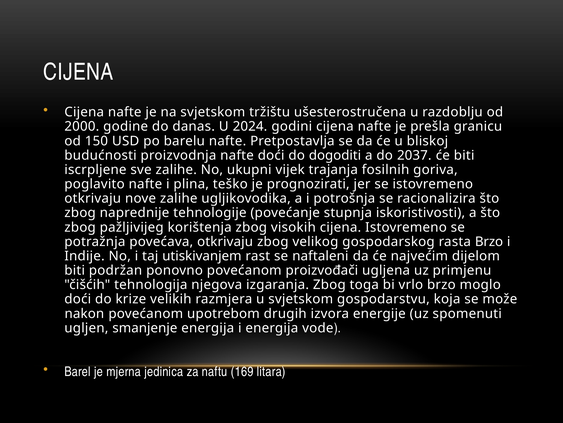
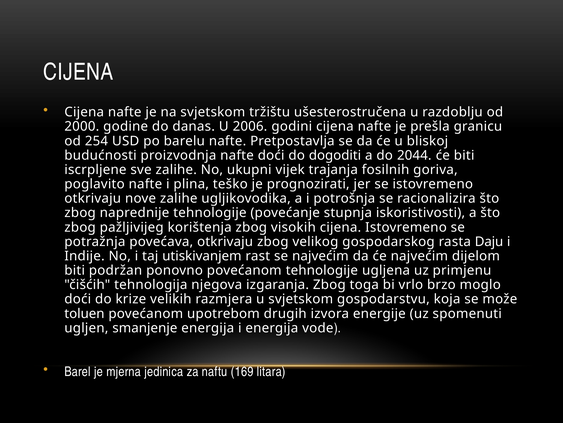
2024: 2024 -> 2006 (250, 126)
150: 150 -> 254 (96, 141)
2037: 2037 -> 2044 (414, 155)
rasta Brzo: Brzo -> Daju (489, 241)
se naftaleni: naftaleni -> najvećim (320, 256)
povećanom proizvođači: proizvođači -> tehnologije (322, 270)
nakon: nakon -> toluen (84, 313)
